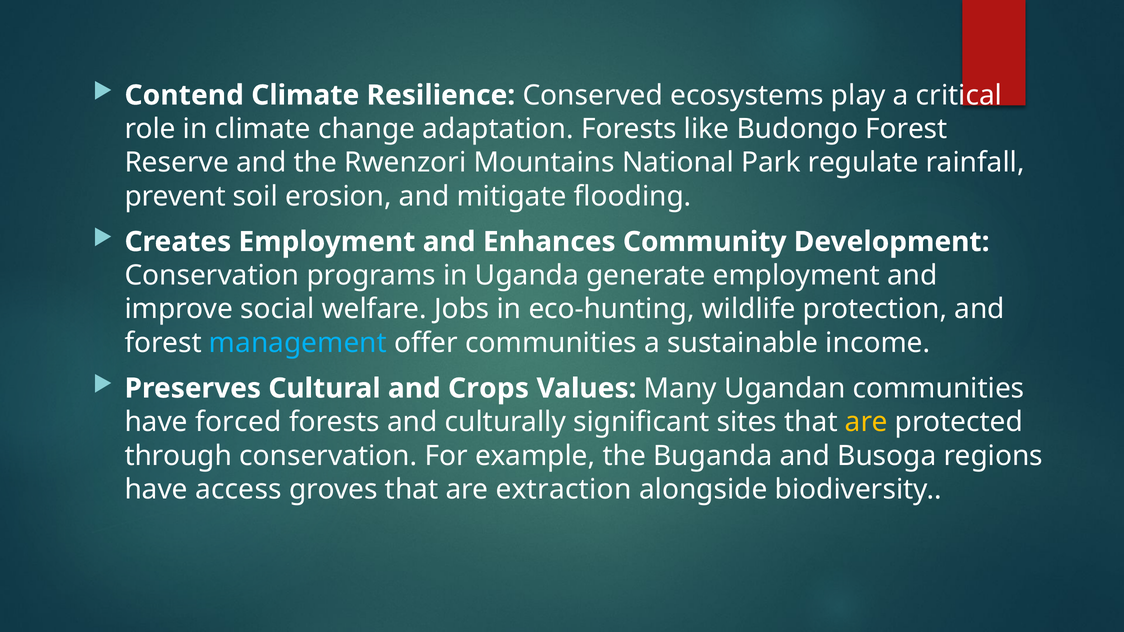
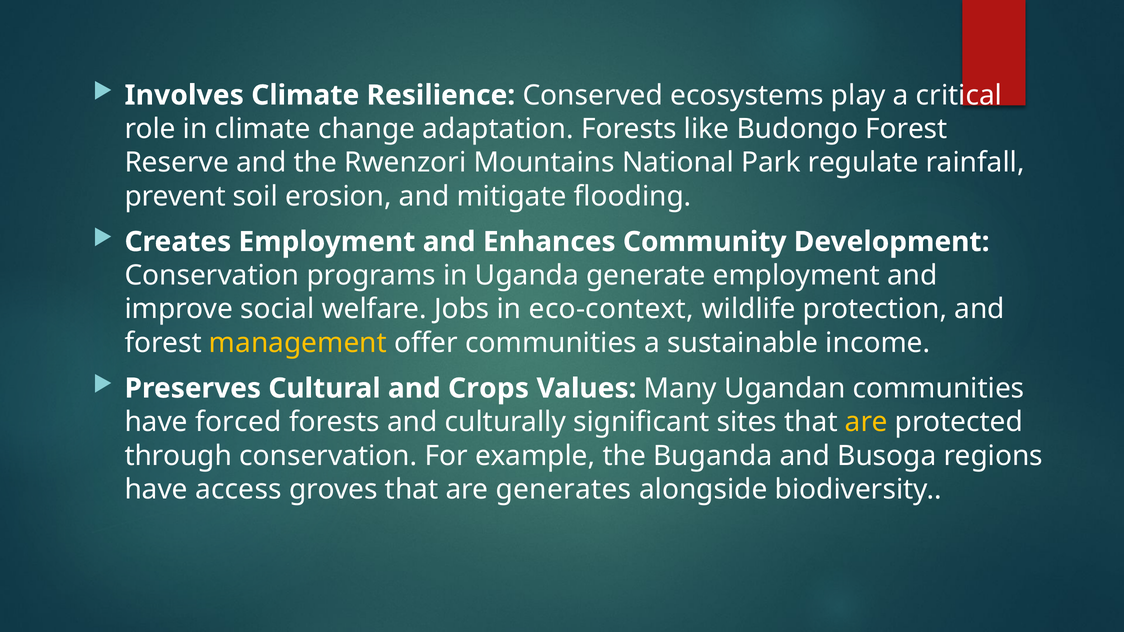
Contend: Contend -> Involves (184, 95)
eco-hunting: eco-hunting -> eco-context (611, 309)
management colour: light blue -> yellow (298, 343)
extraction: extraction -> generates (564, 490)
